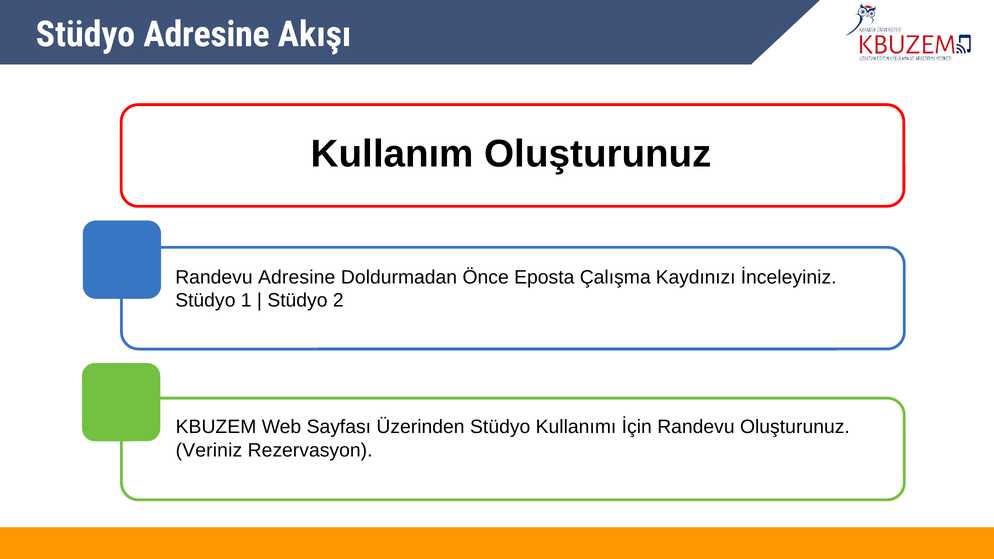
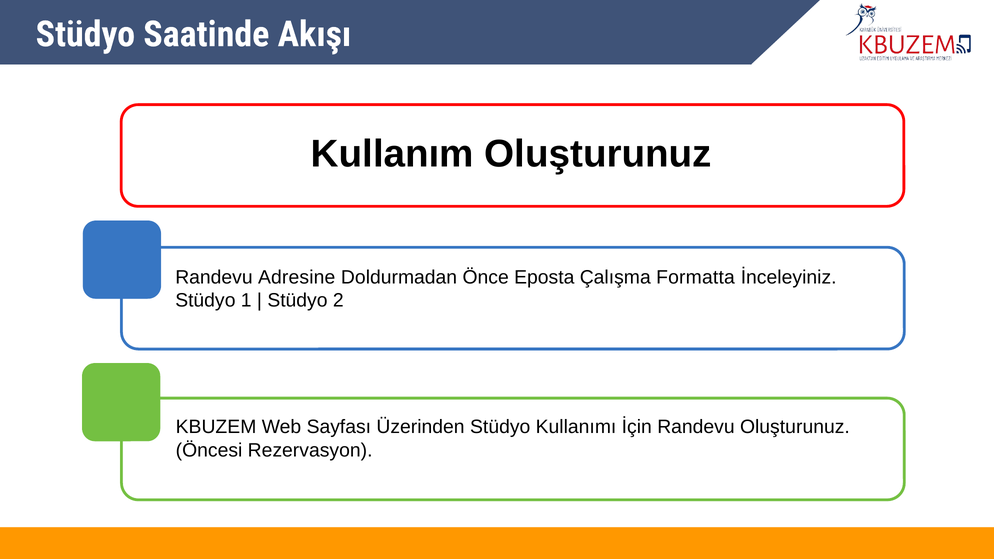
Stüdyo Adresine: Adresine -> Saatinde (206, 34)
Kaydınızı: Kaydınızı -> Formatta (695, 277)
Veriniz: Veriniz -> Öncesi (209, 450)
